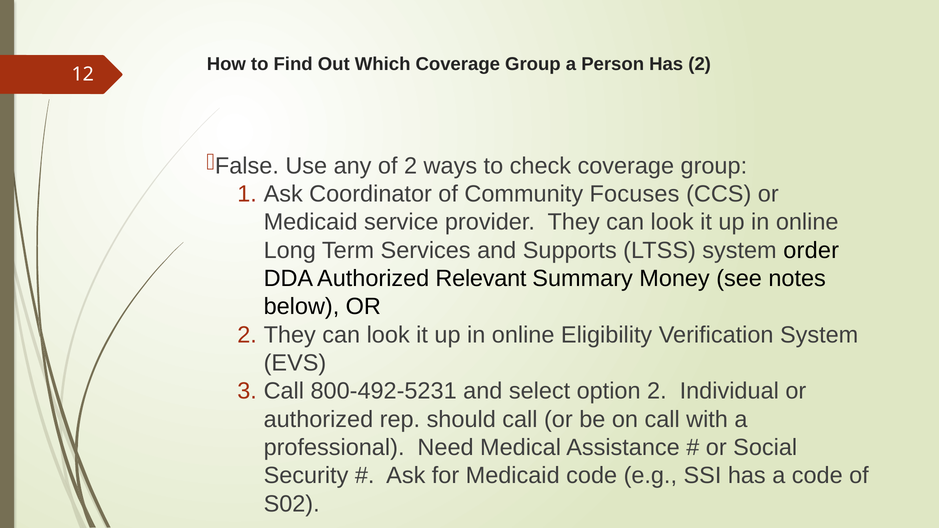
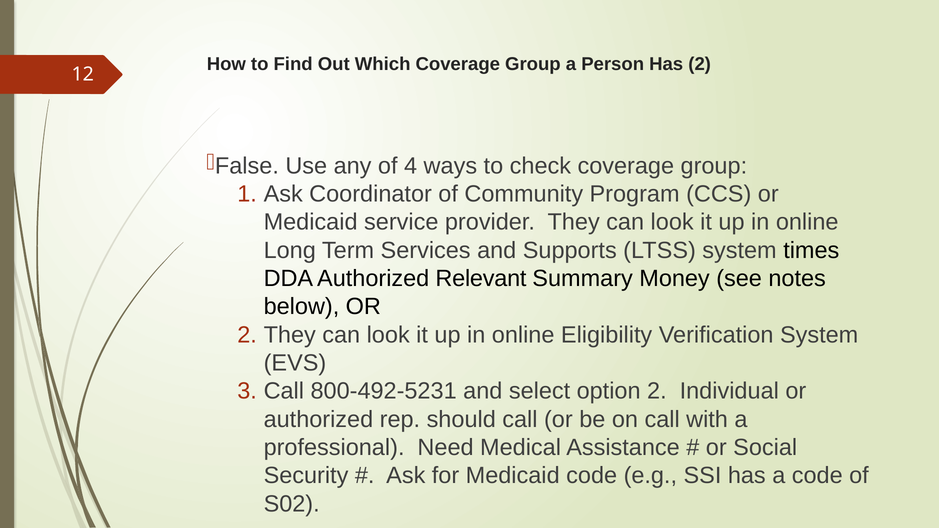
of 2: 2 -> 4 (411, 166)
Focuses: Focuses -> Program (635, 194)
order: order -> times (811, 250)
